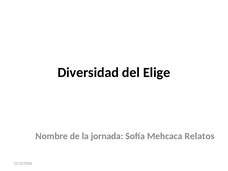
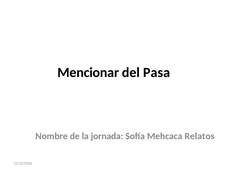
Diversidad: Diversidad -> Mencionar (88, 72)
Elige: Elige -> Pasa (157, 72)
